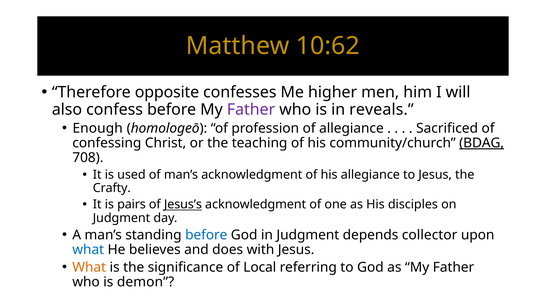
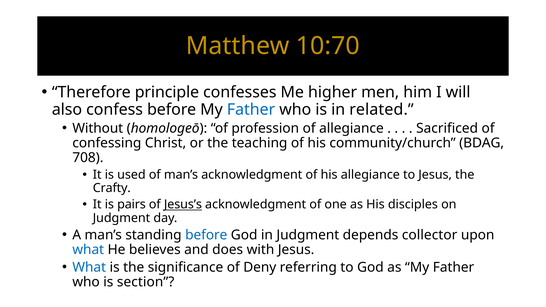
10:62: 10:62 -> 10:70 (328, 46)
opposite: opposite -> principle (167, 92)
Father colour: purple -> blue (251, 110)
reveals: reveals -> related (381, 110)
Enough: Enough -> Without (98, 128)
BDAG underline: present -> none (482, 143)
What colour: orange -> blue (89, 267)
Local: Local -> Deny (260, 267)
demon: demon -> section (146, 282)
